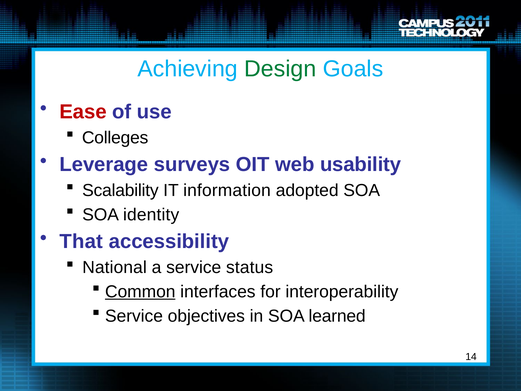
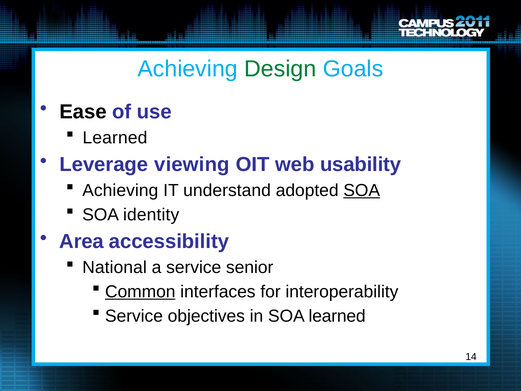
Ease colour: red -> black (83, 112)
Colleges: Colleges -> Learned (115, 138)
surveys: surveys -> viewing (192, 164)
Scalability: Scalability -> Achieving (120, 190)
information: information -> understand (227, 190)
SOA underline: none -> present (362, 190)
That: That -> Area (82, 241)
status: status -> senior (250, 267)
